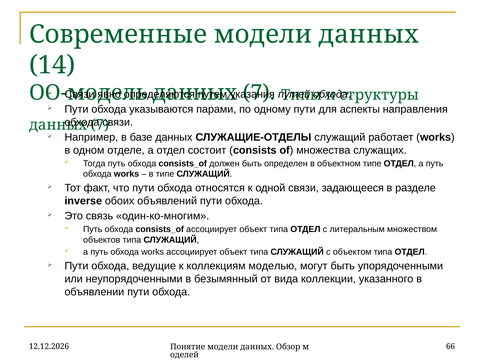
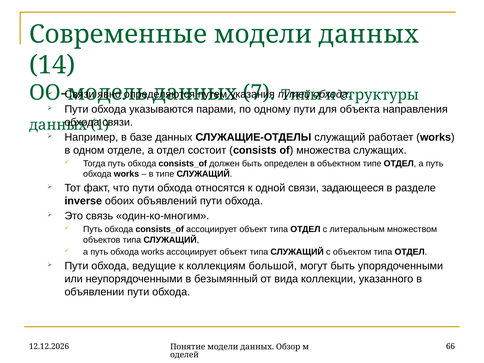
аспекты: аспекты -> объекта (360, 109)
7: 7 -> 1 (100, 125)
моделью: моделью -> большой (273, 266)
